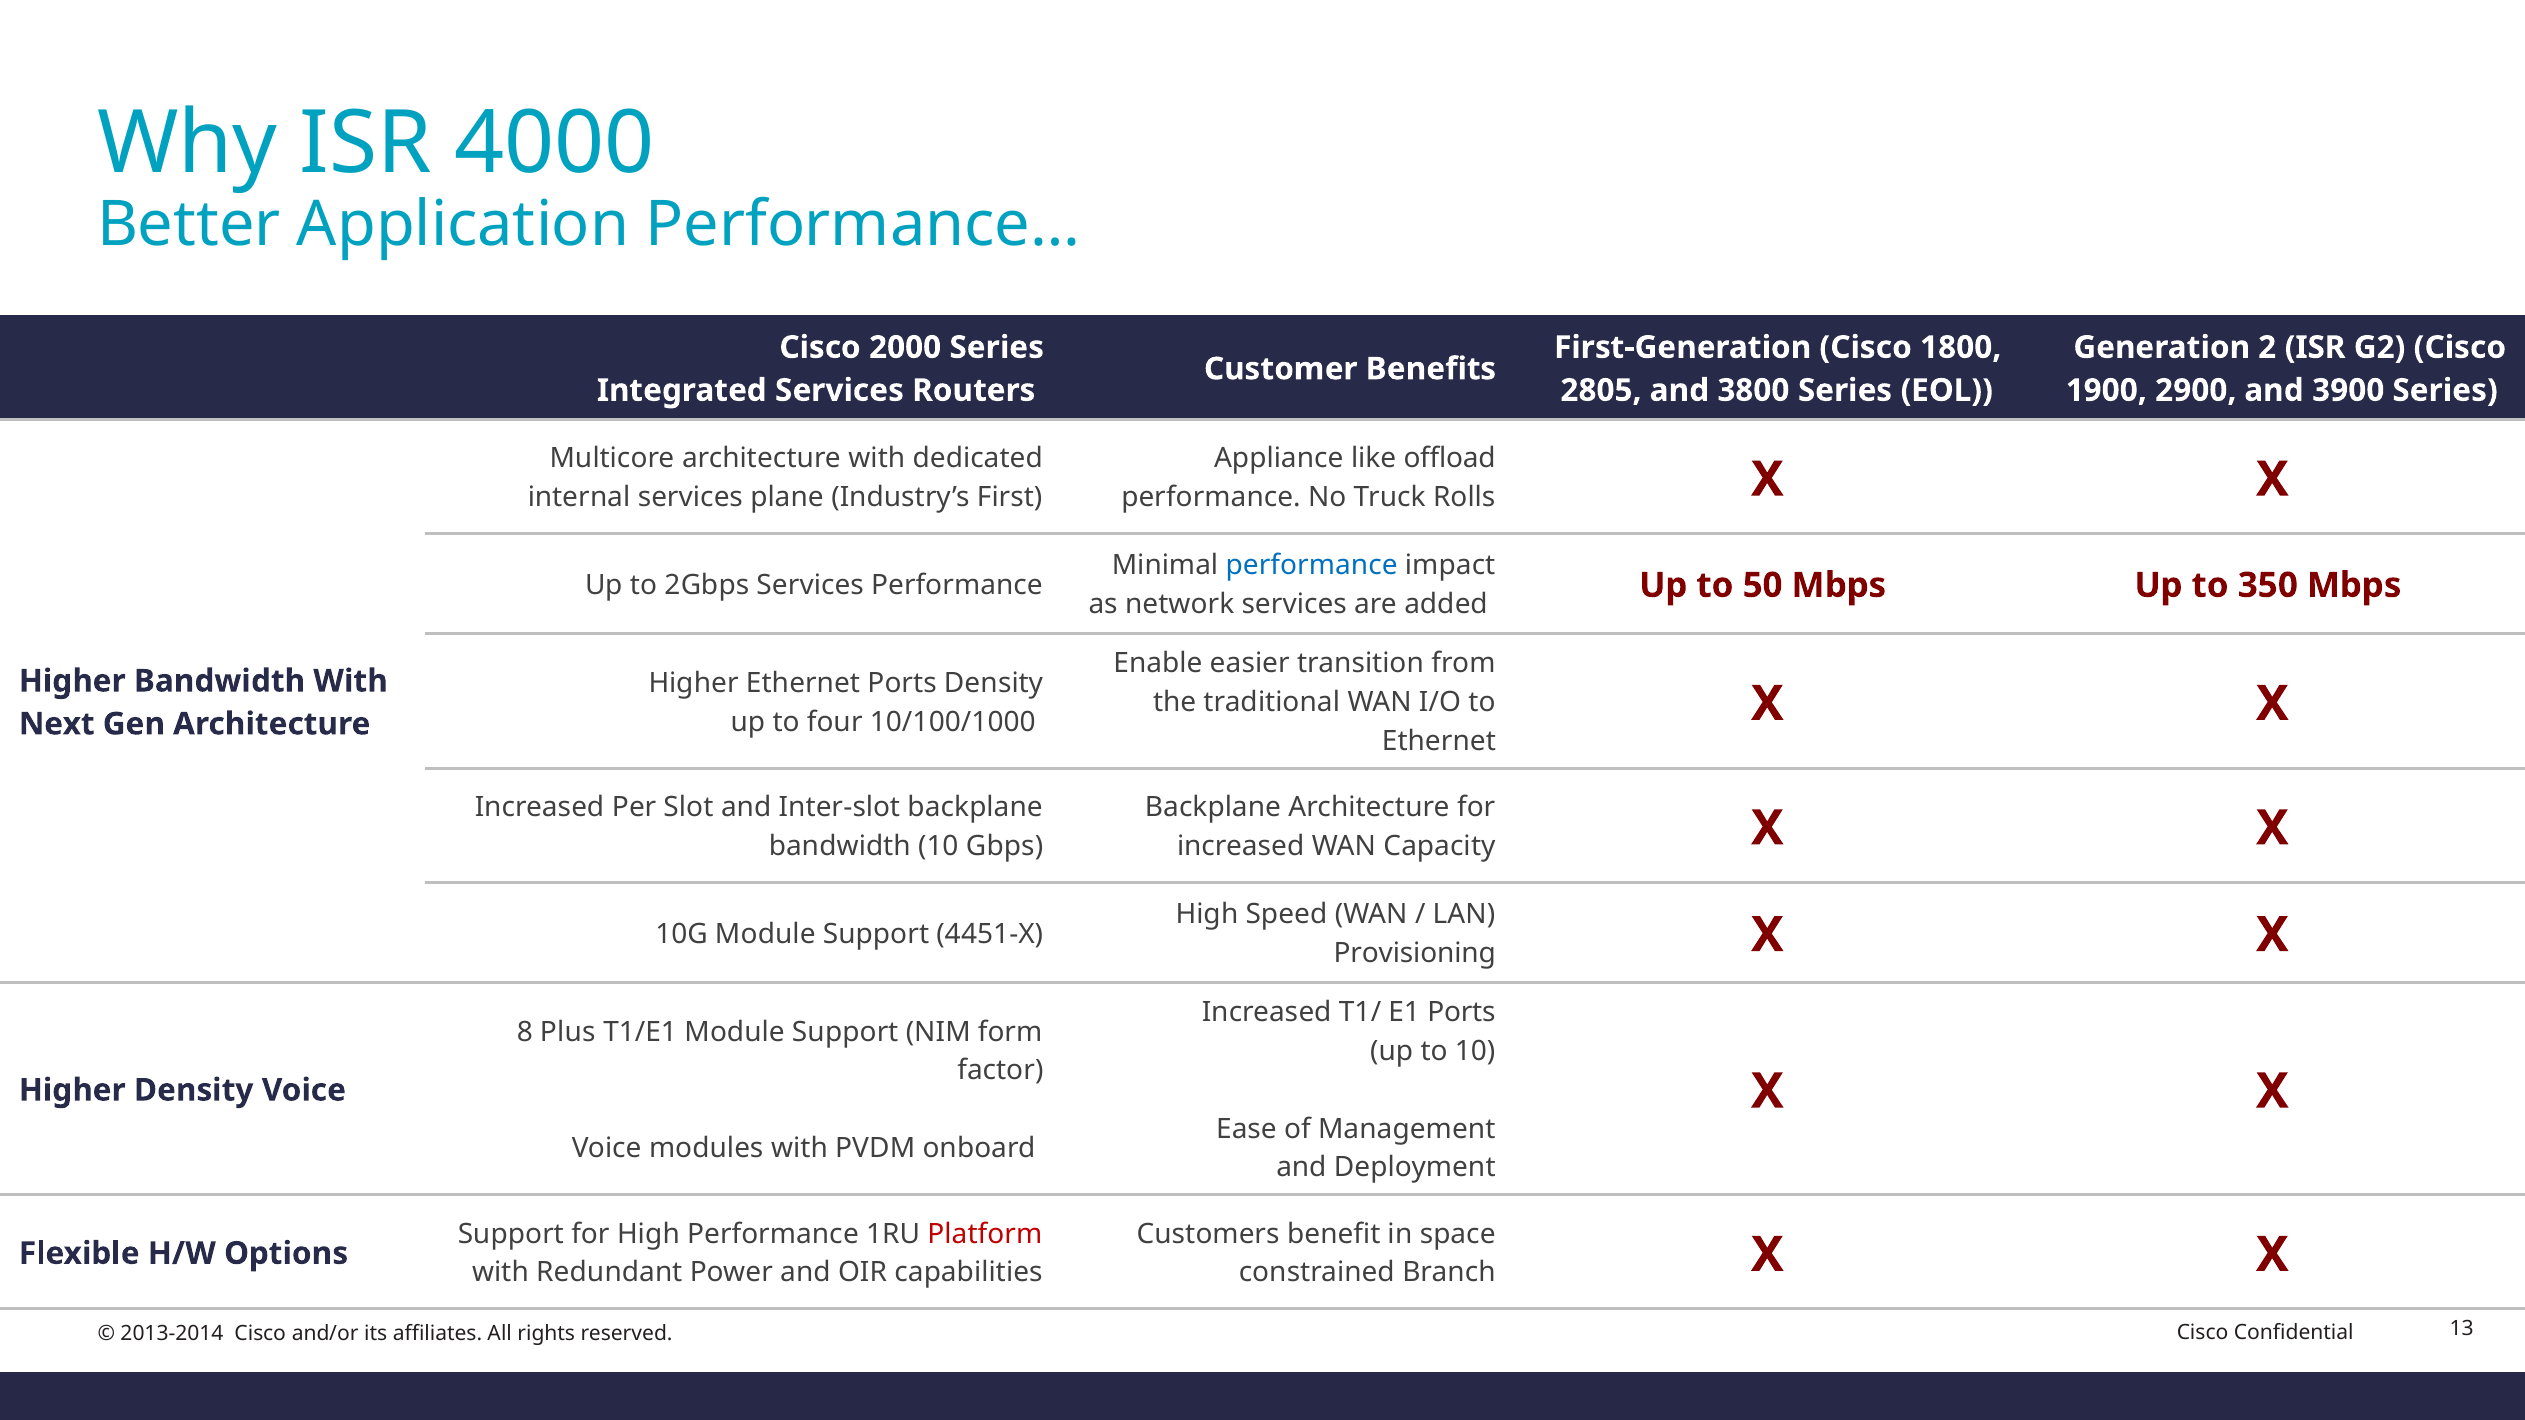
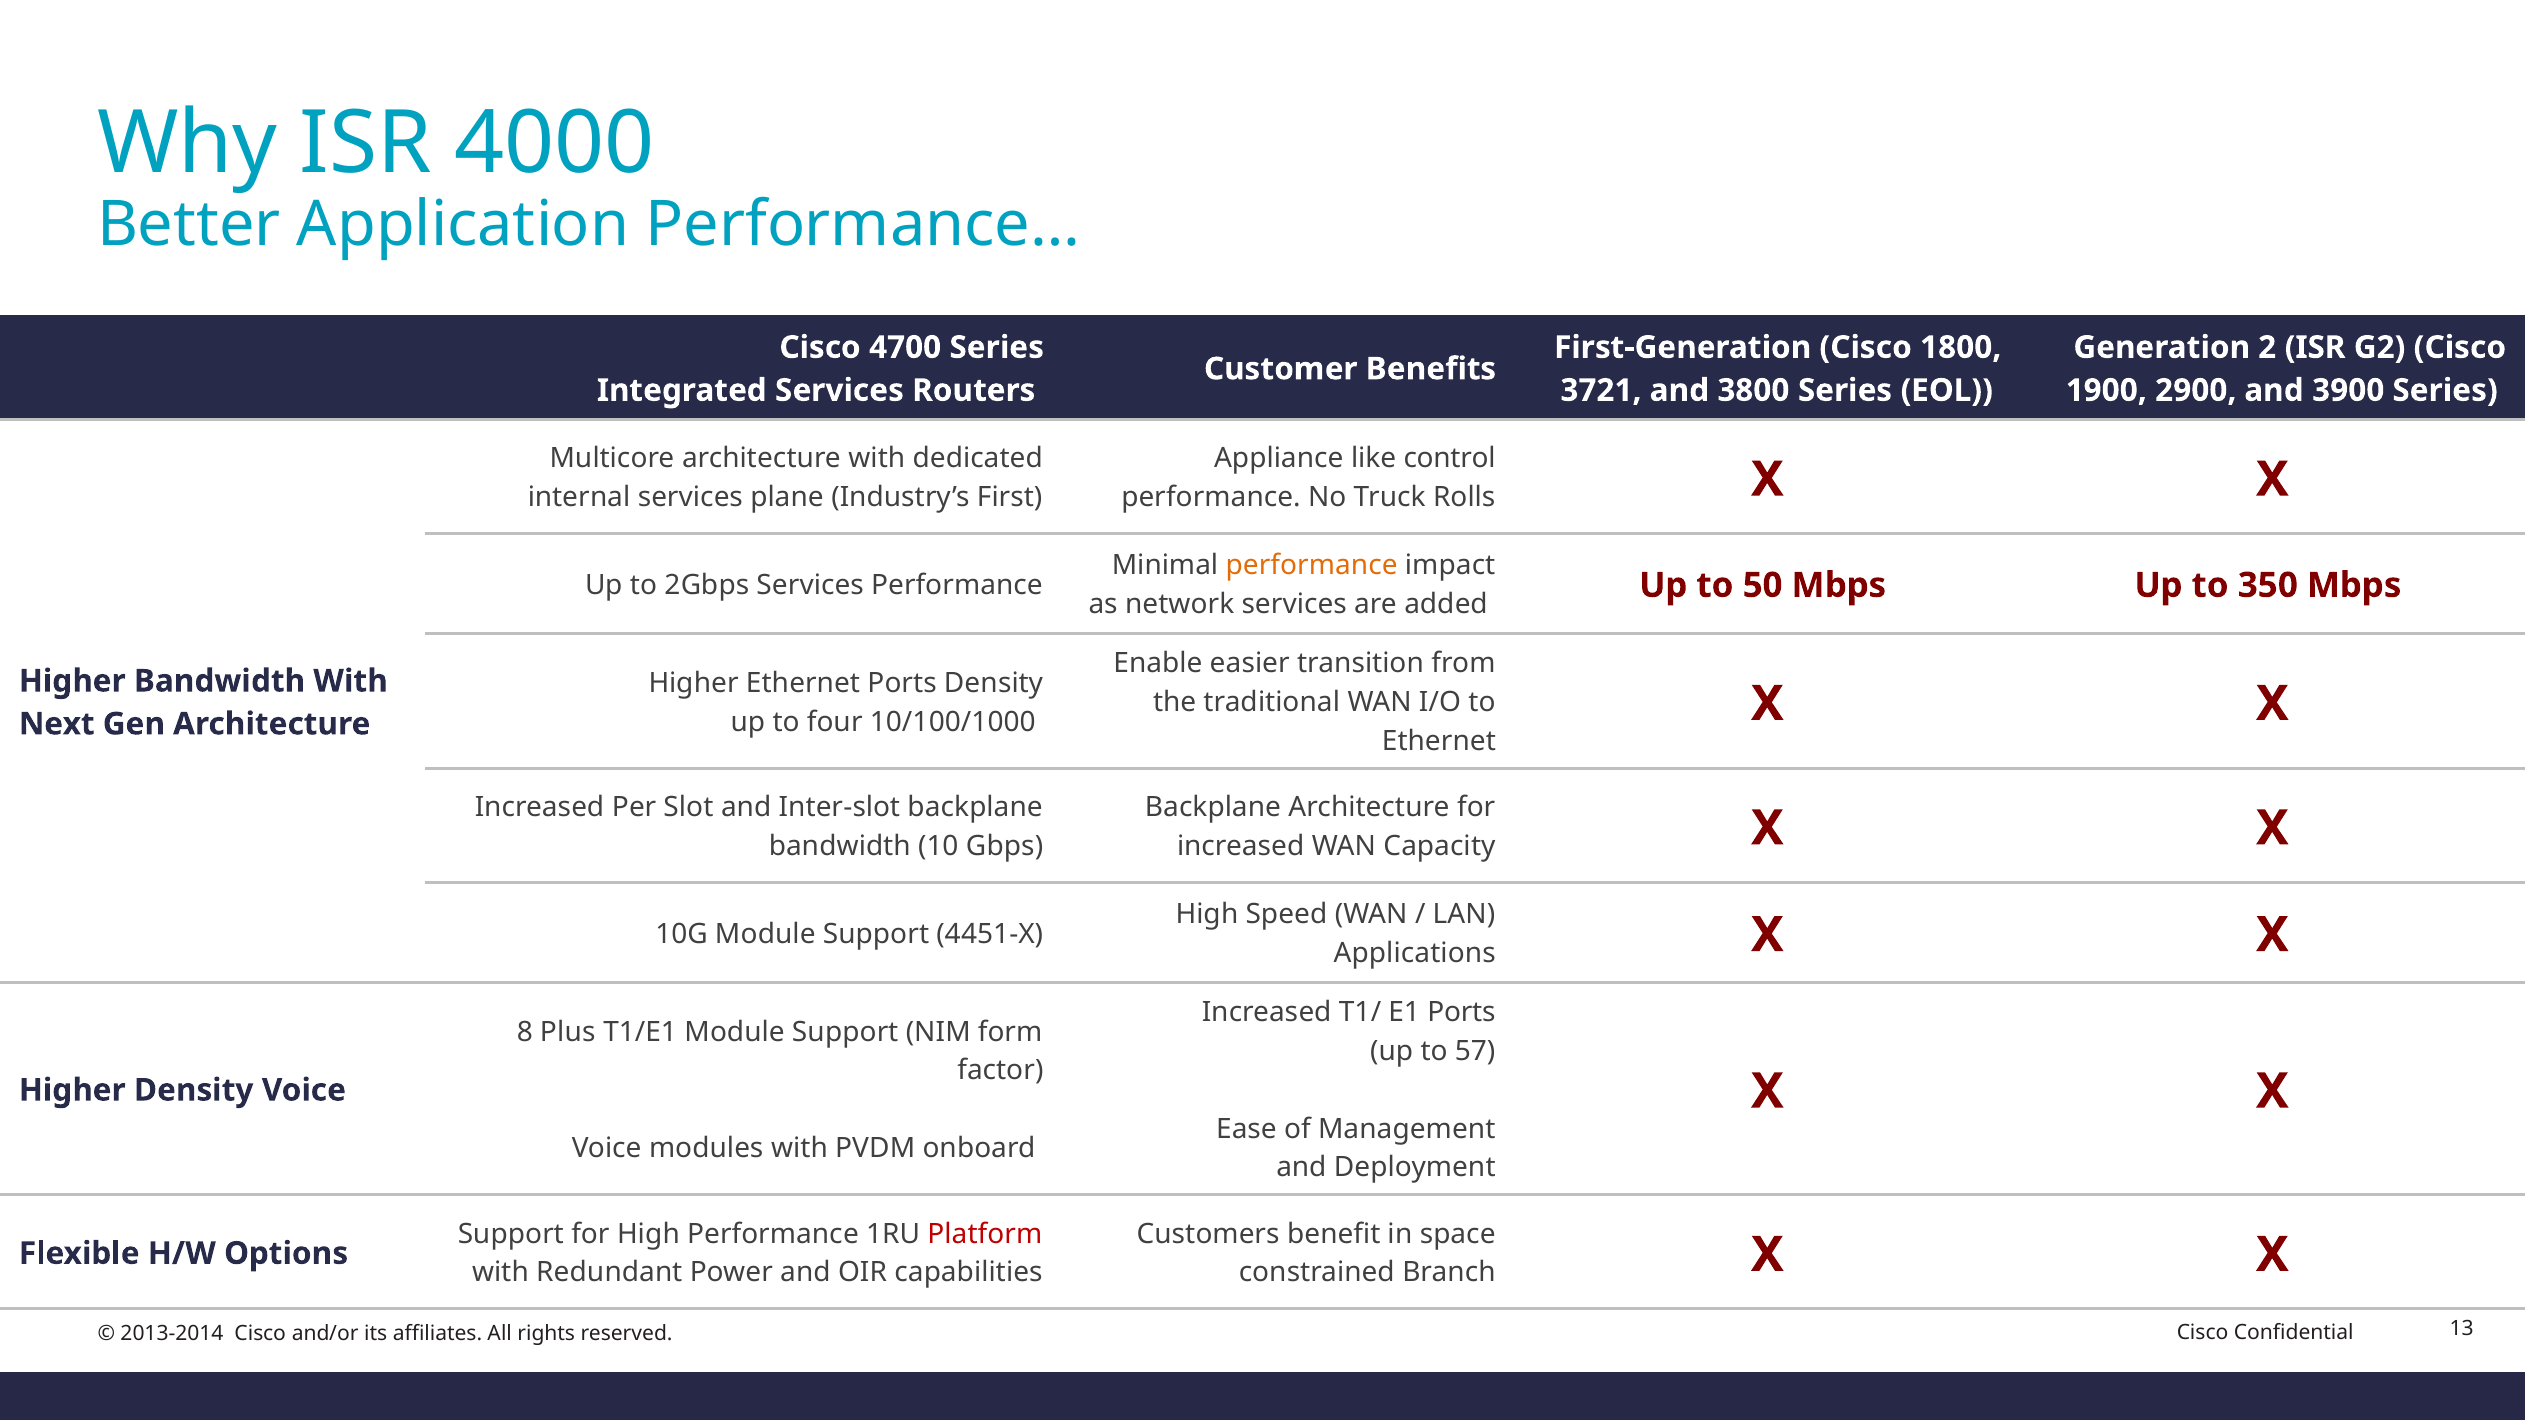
2000: 2000 -> 4700 (905, 348)
2805: 2805 -> 3721 (1601, 390)
offload: offload -> control (1450, 459)
performance colour: blue -> orange (1312, 566)
Provisioning: Provisioning -> Applications (1415, 953)
to 10: 10 -> 57 (1475, 1052)
